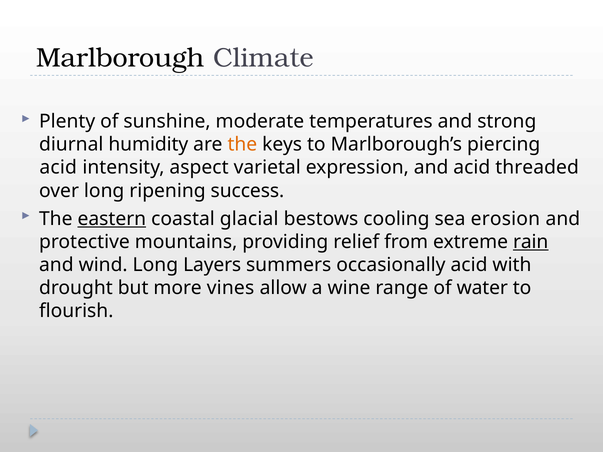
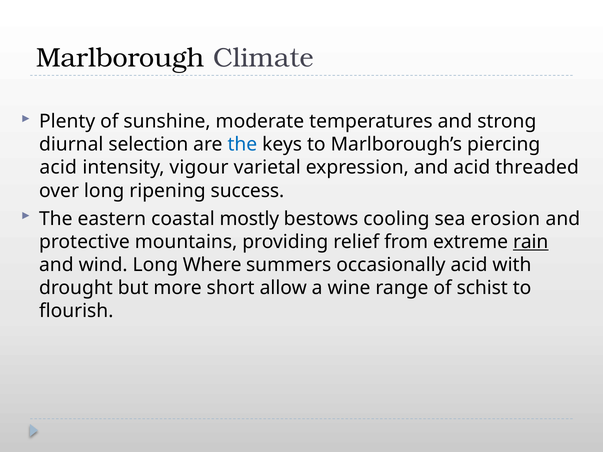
humidity: humidity -> selection (148, 145)
the colour: orange -> blue (242, 145)
aspect: aspect -> vigour (199, 168)
eastern underline: present -> none (112, 219)
glacial: glacial -> mostly (249, 219)
Layers: Layers -> Where (212, 265)
vines: vines -> short (231, 288)
water: water -> schist (482, 288)
